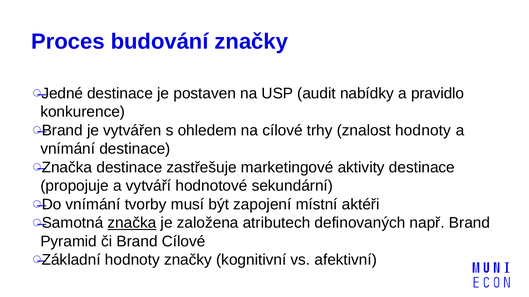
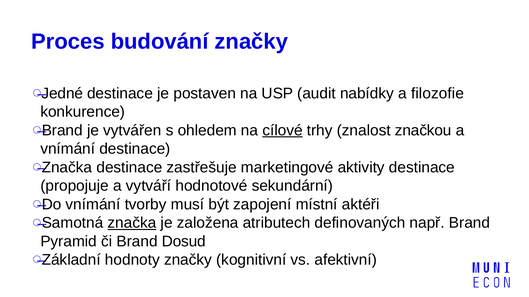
pravidlo: pravidlo -> filozofie (438, 94)
cílové underline: none -> present (283, 131)
znalost hodnoty: hodnoty -> značkou (423, 131)
Brand Cílové: Cílové -> Dosud (184, 242)
